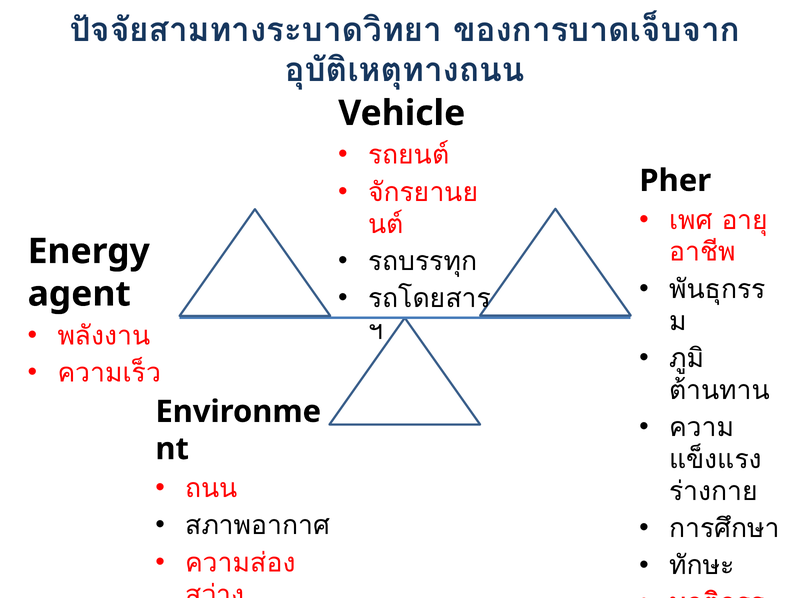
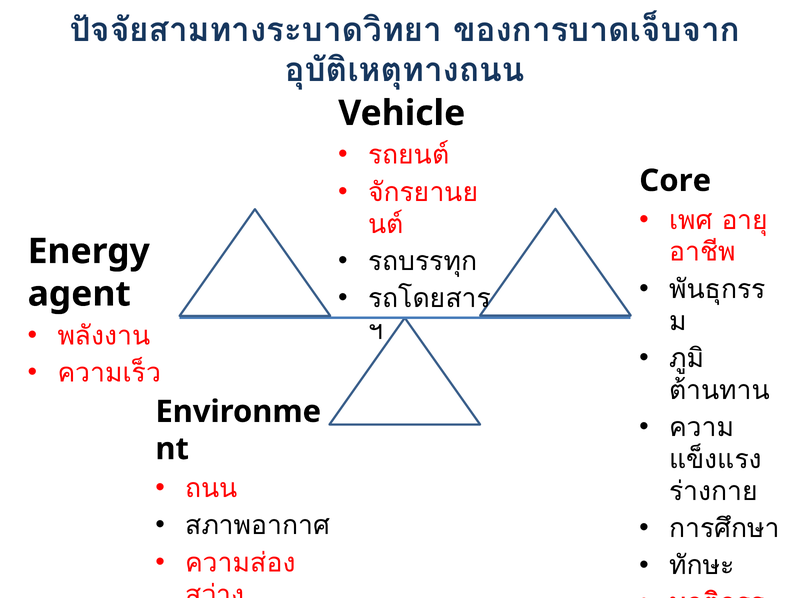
Pher: Pher -> Core (675, 181)
